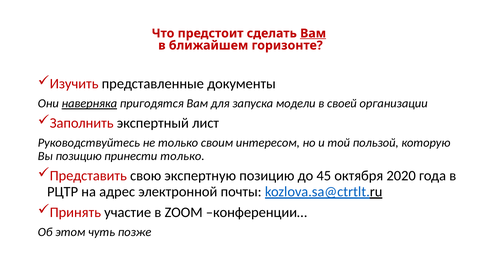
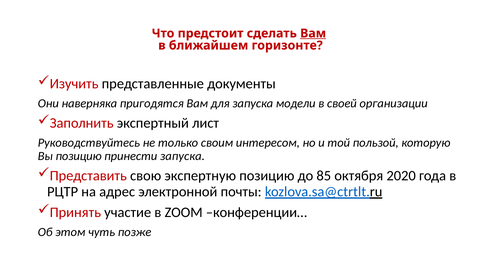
наверняка underline: present -> none (89, 104)
принести только: только -> запуска (182, 156)
45: 45 -> 85 (324, 176)
